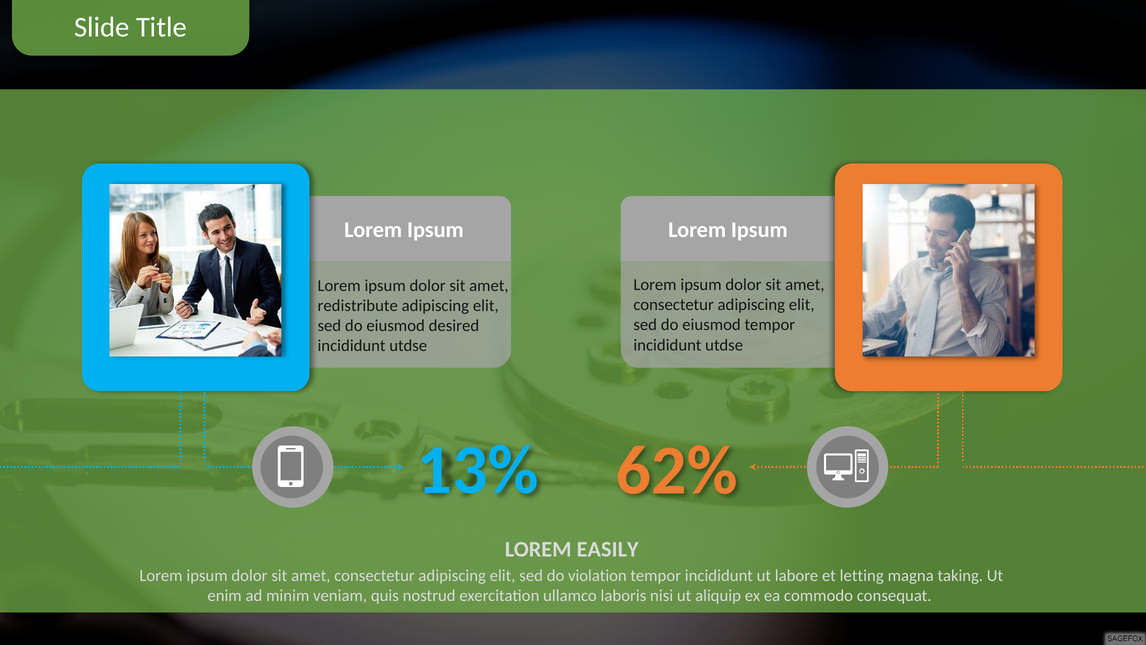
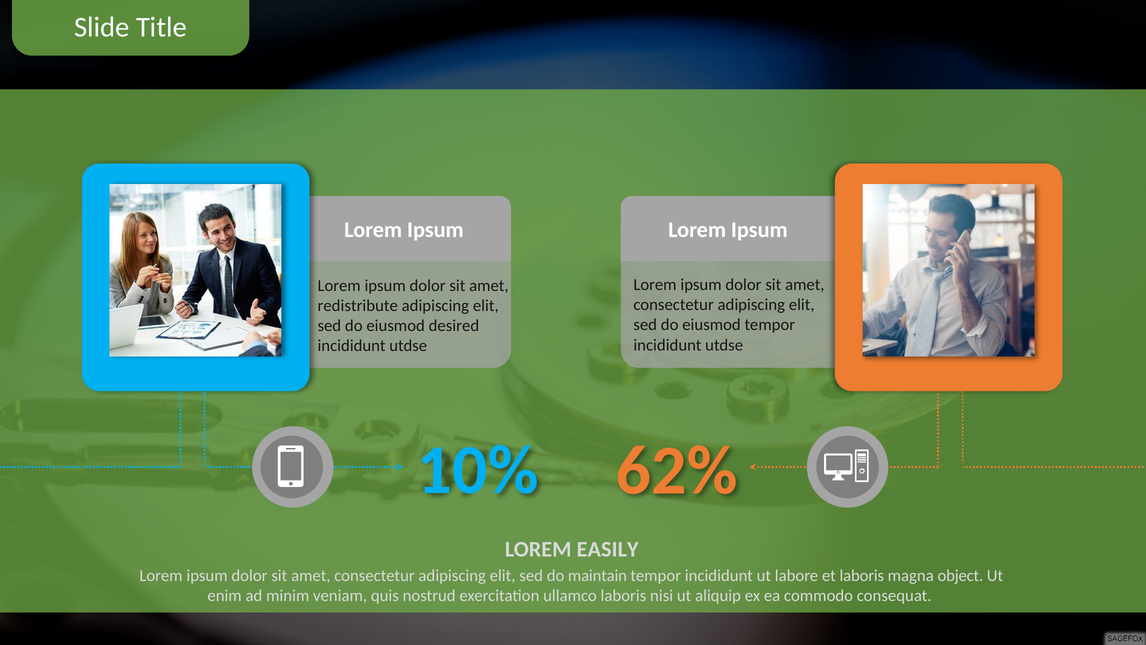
13%: 13% -> 10% (478, 470)
violation: violation -> maintain (597, 575)
et letting: letting -> laboris (862, 575)
taking: taking -> object (960, 575)
